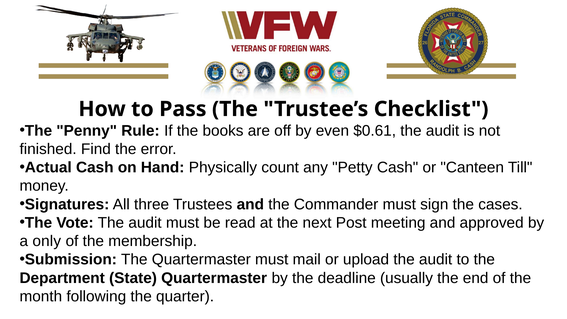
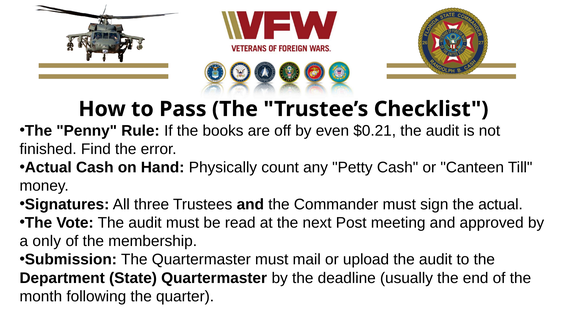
$0.61: $0.61 -> $0.21 (375, 131)
the cases: cases -> actual (501, 204)
